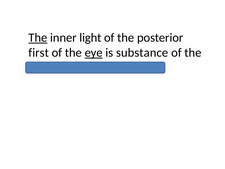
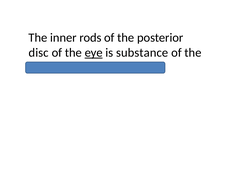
The underline: present -> none (38, 38)
inner light: light -> rods (90, 38)
first: first -> disc (39, 53)
